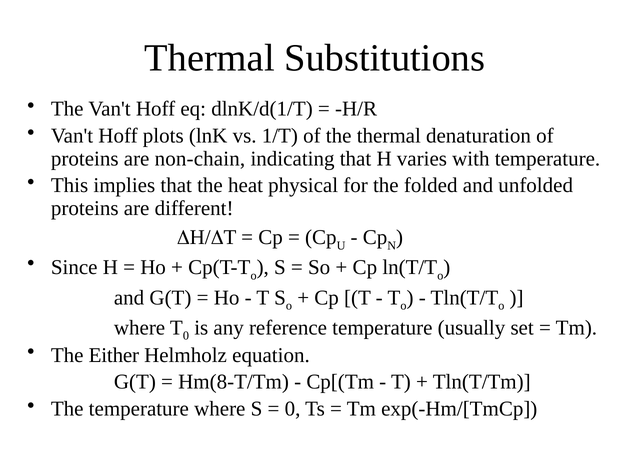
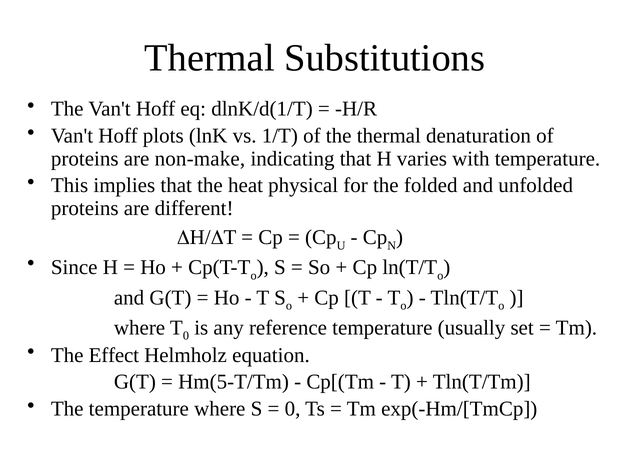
non-chain: non-chain -> non-make (200, 158)
Either: Either -> Effect (114, 355)
Hm(8-T/Tm: Hm(8-T/Tm -> Hm(5-T/Tm (234, 382)
